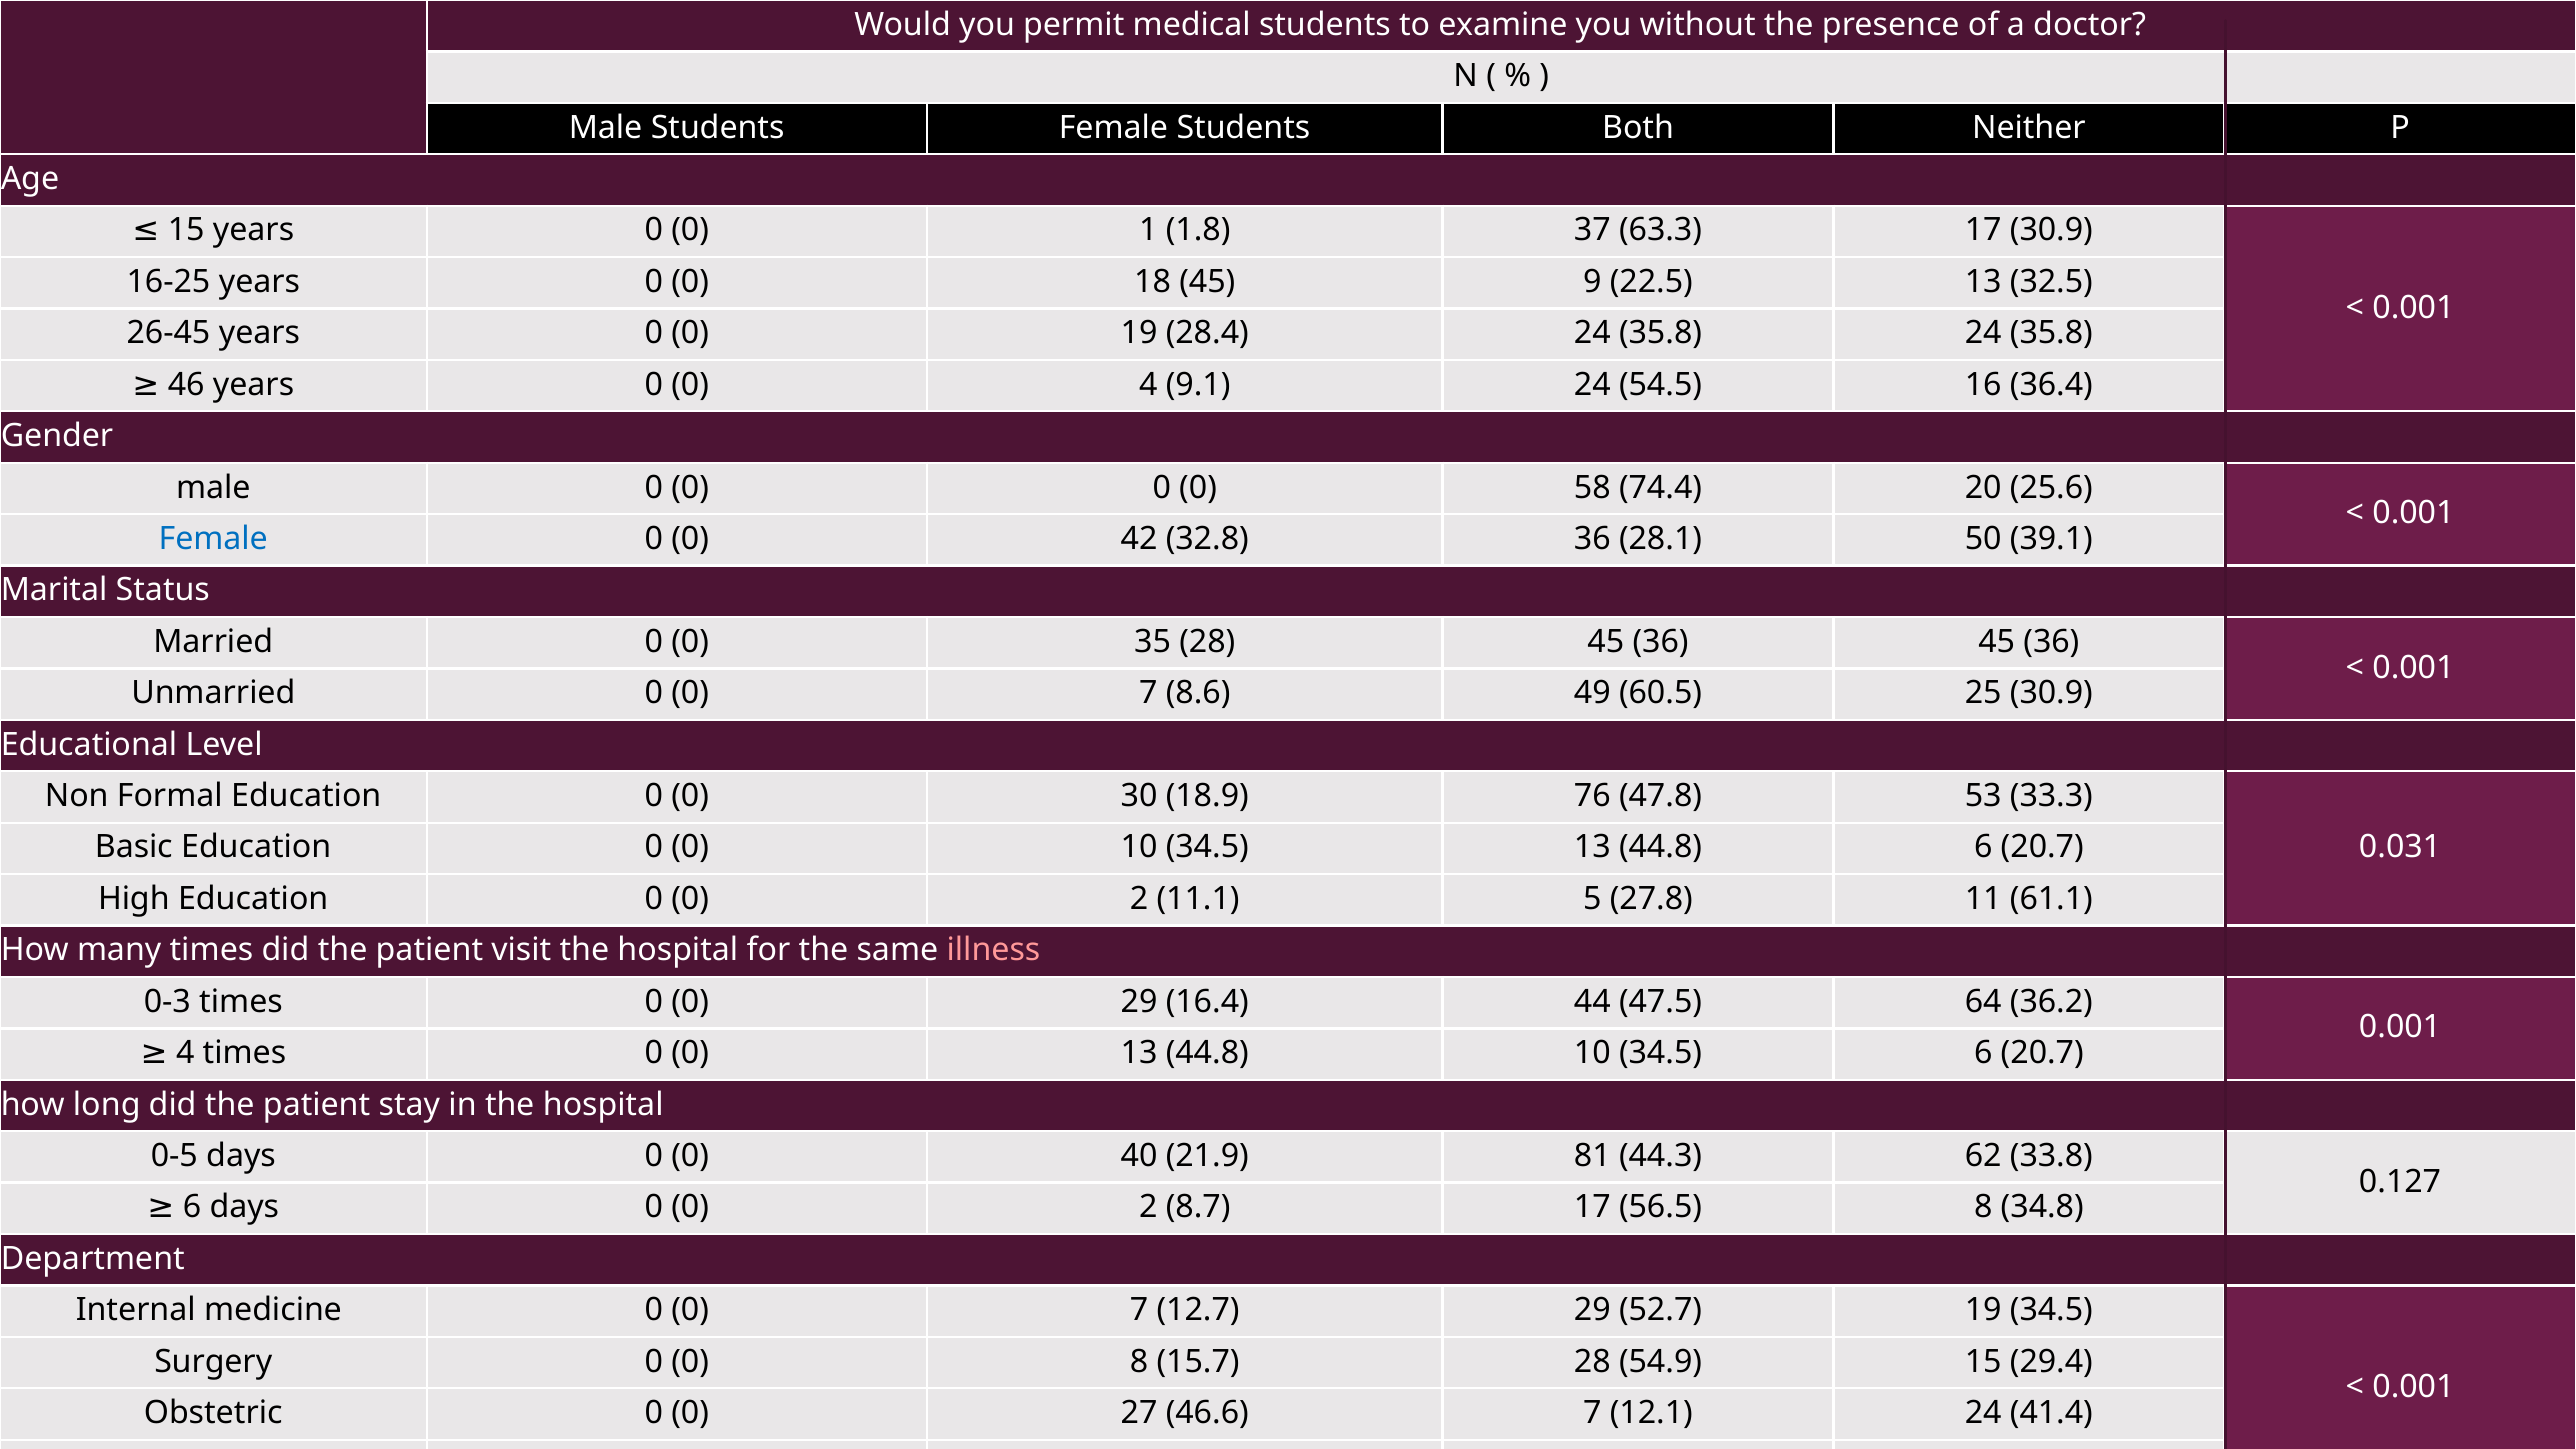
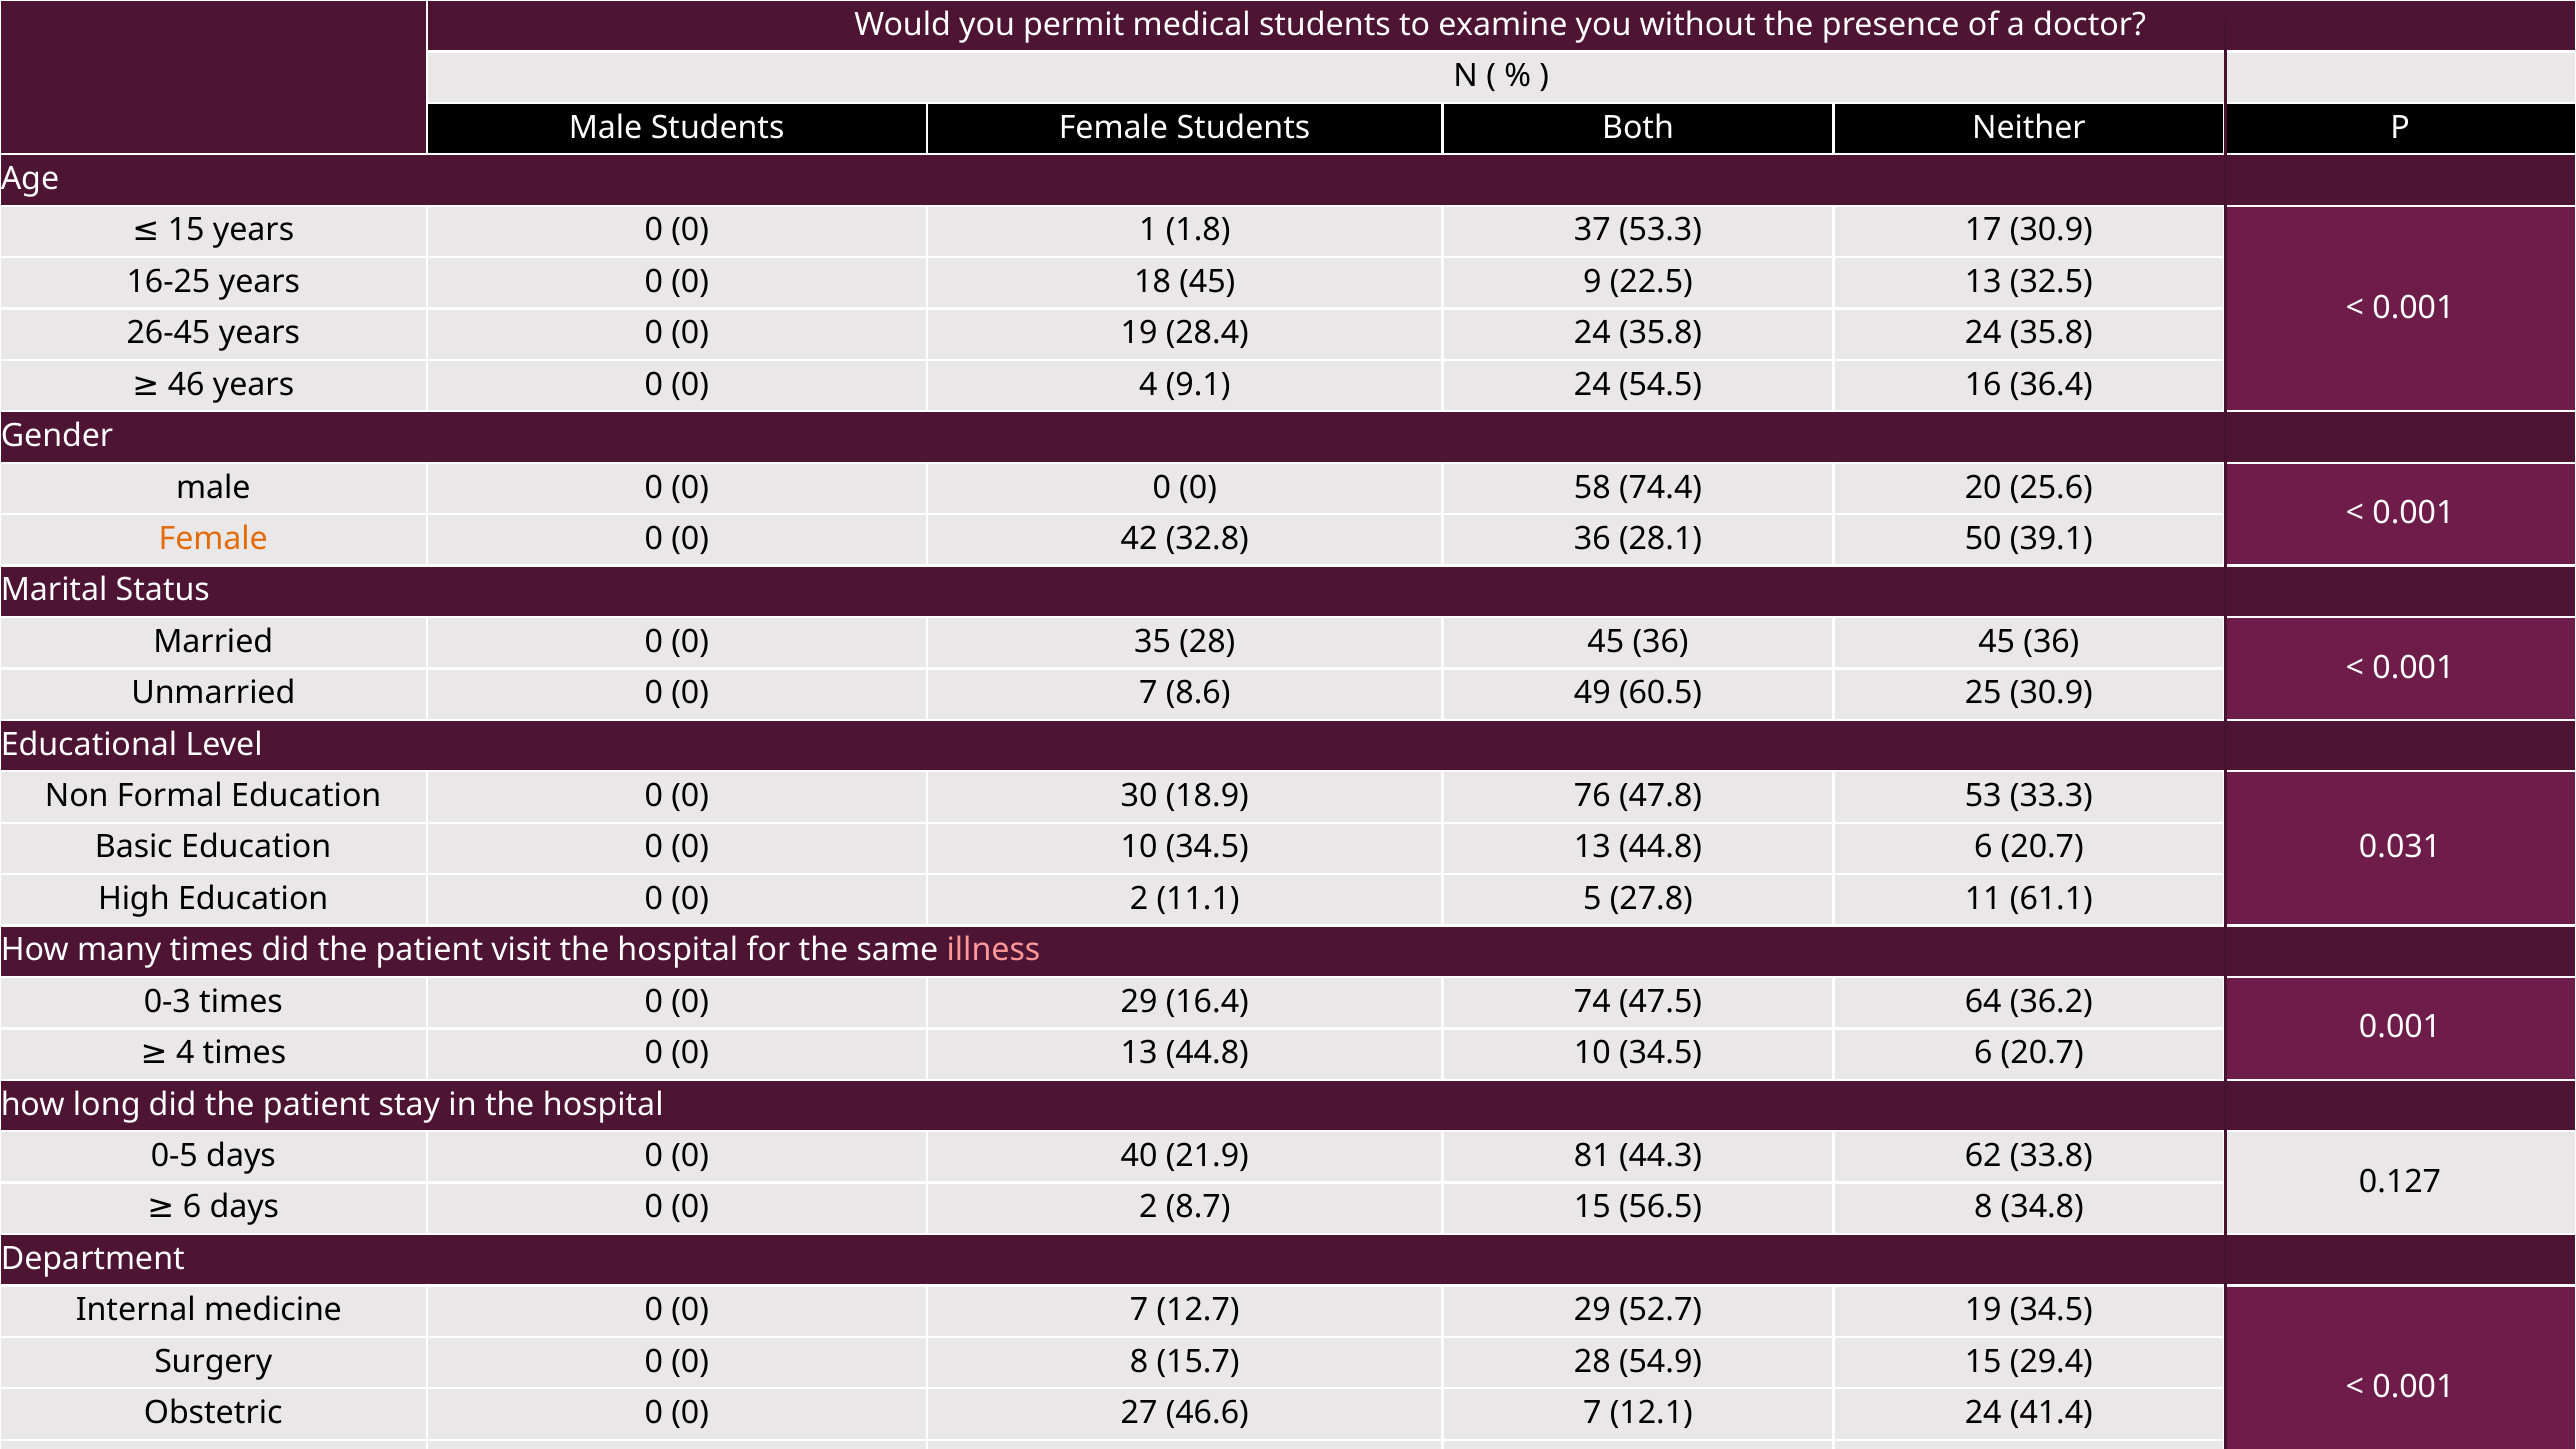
63.3: 63.3 -> 53.3 (1661, 230)
Female colour: blue -> orange (213, 539)
44: 44 -> 74 (1592, 1002)
8.7 17: 17 -> 15 (1592, 1207)
